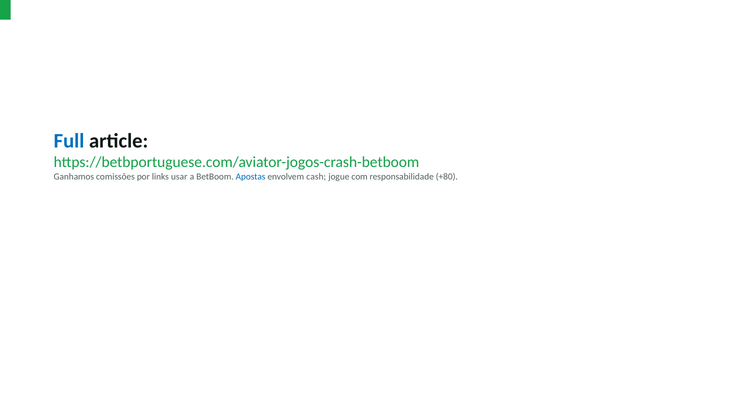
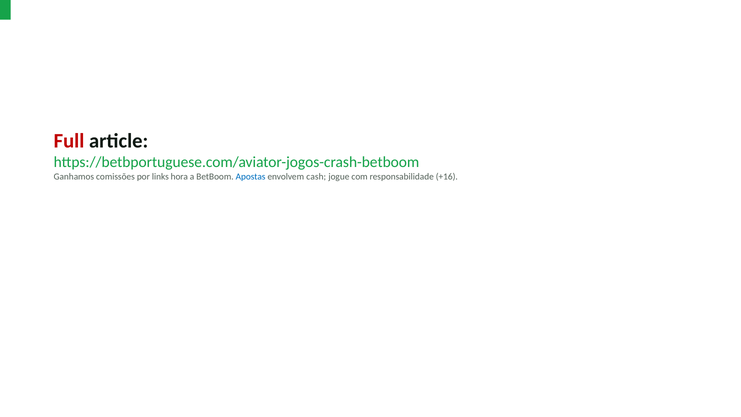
Full colour: blue -> red (69, 141)
usar: usar -> hora (179, 177)
+80: +80 -> +16 (447, 177)
